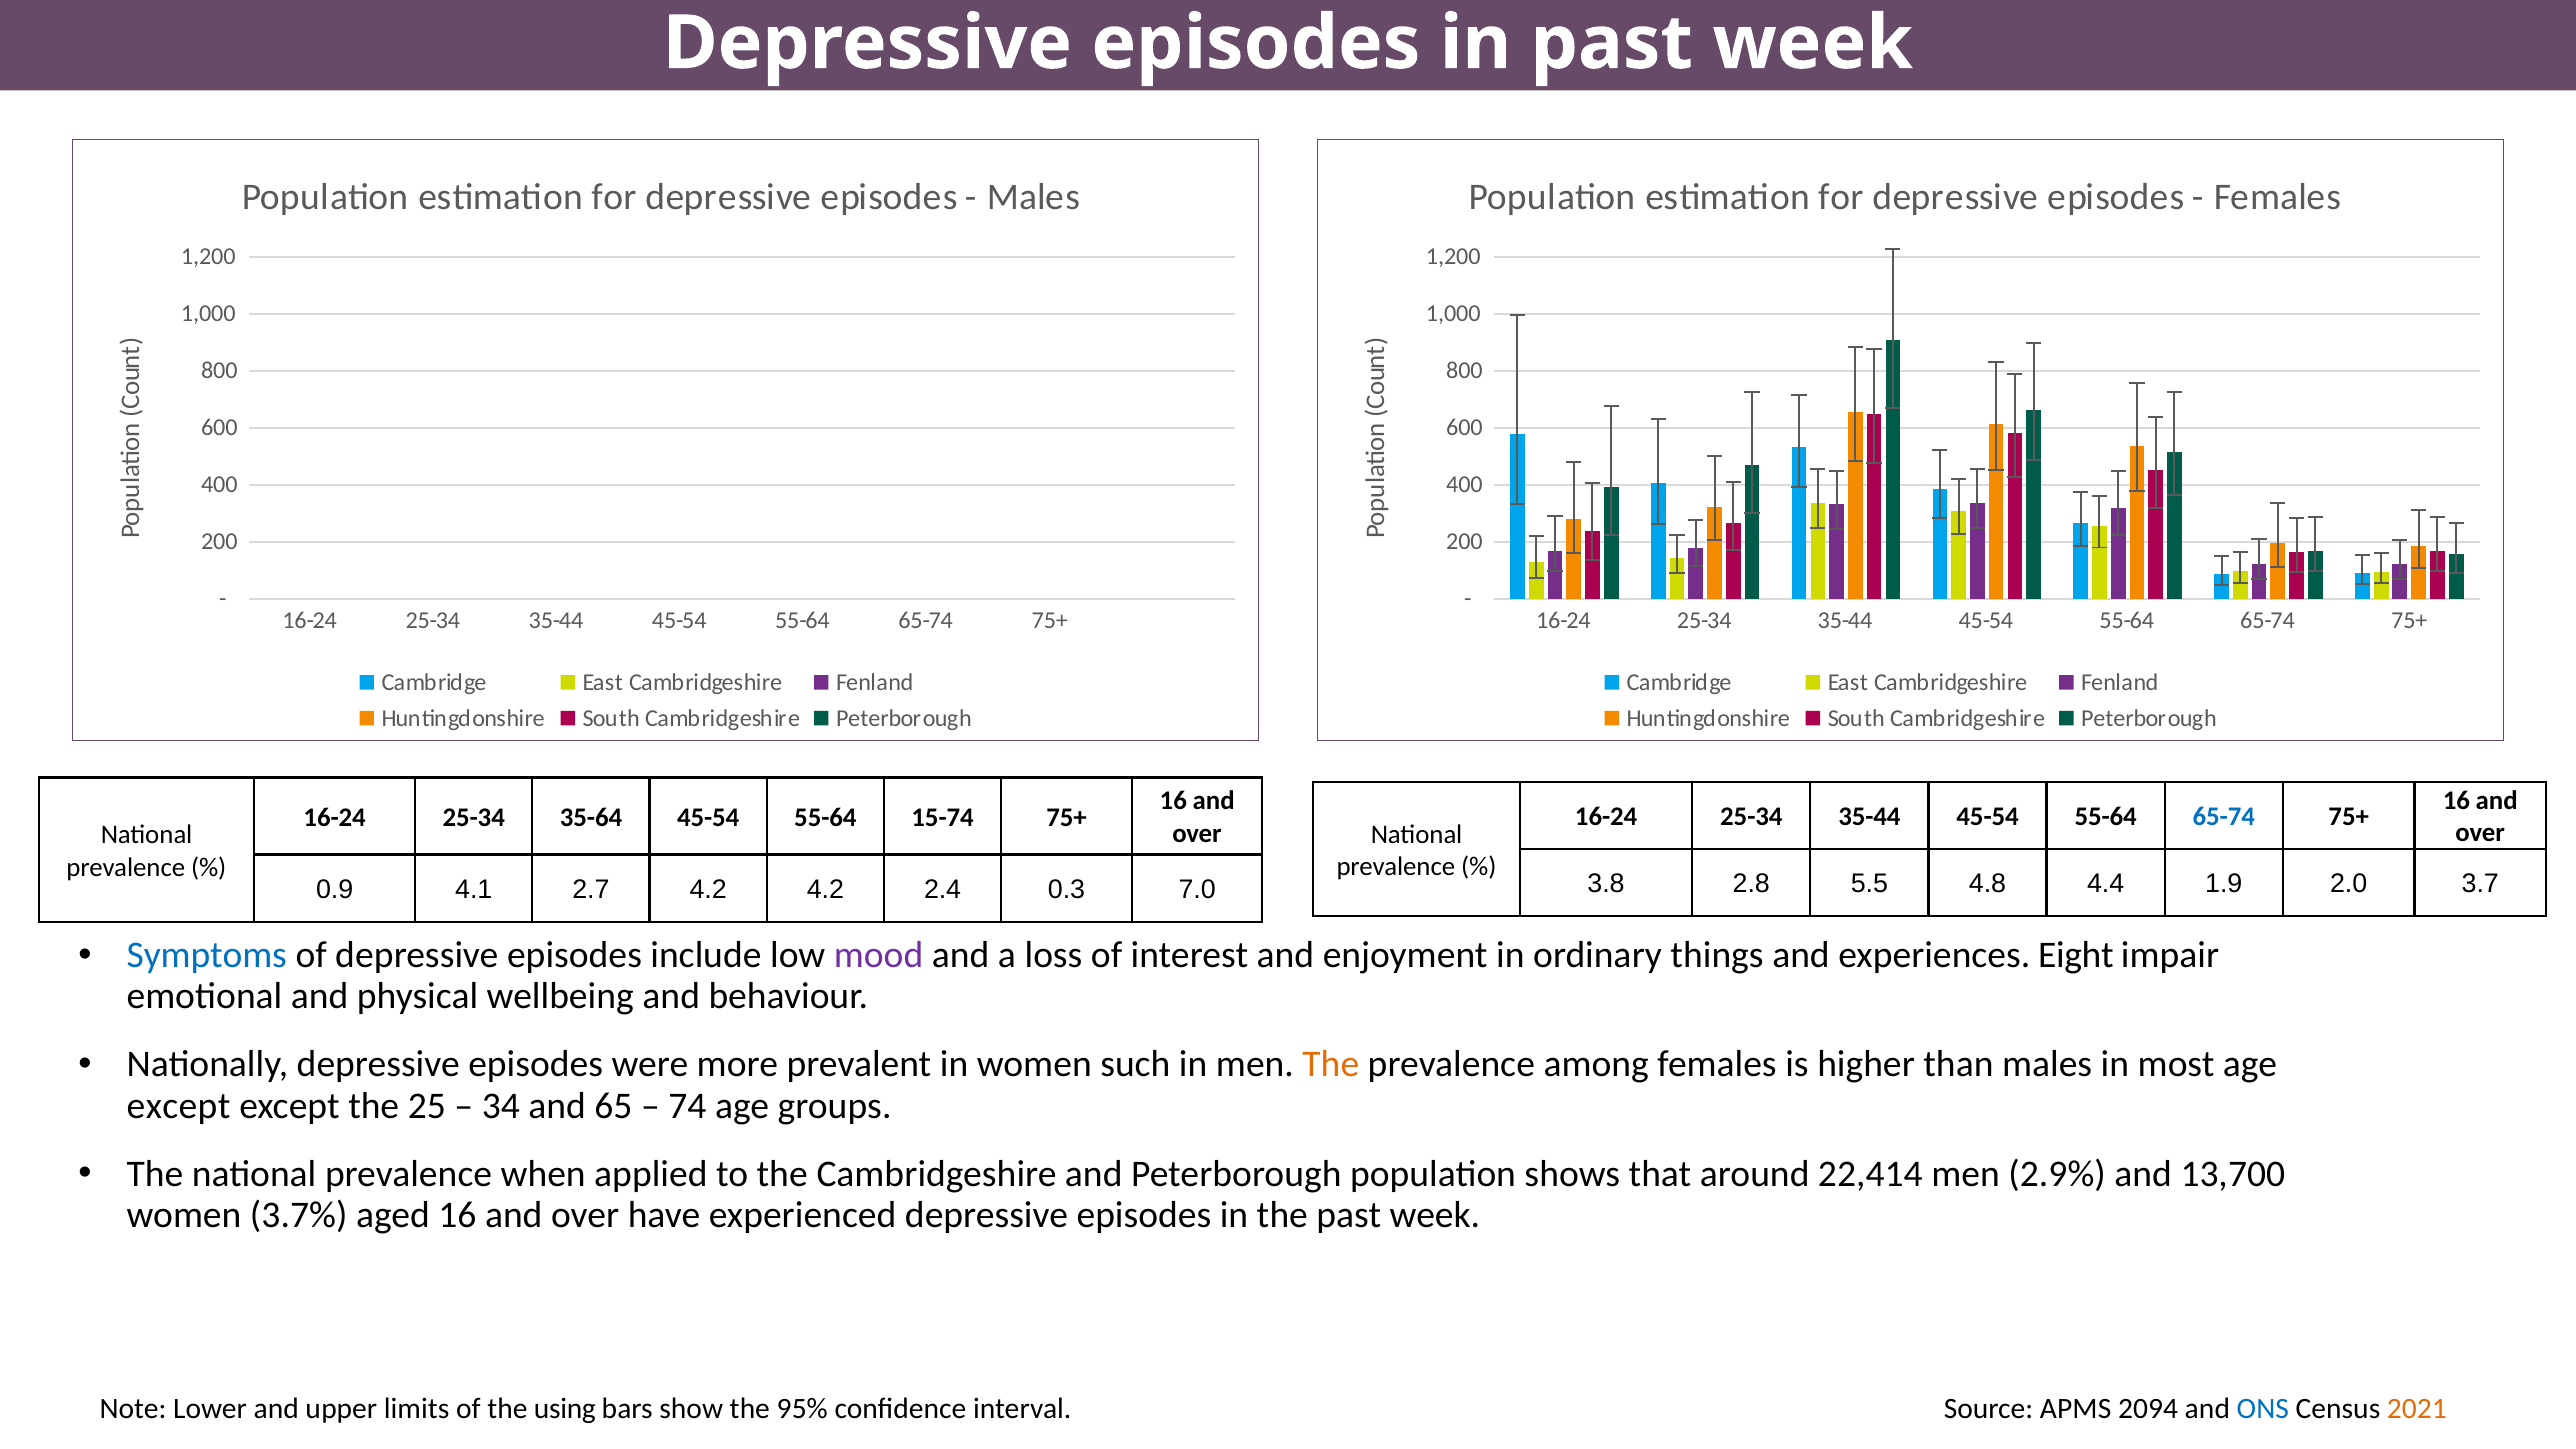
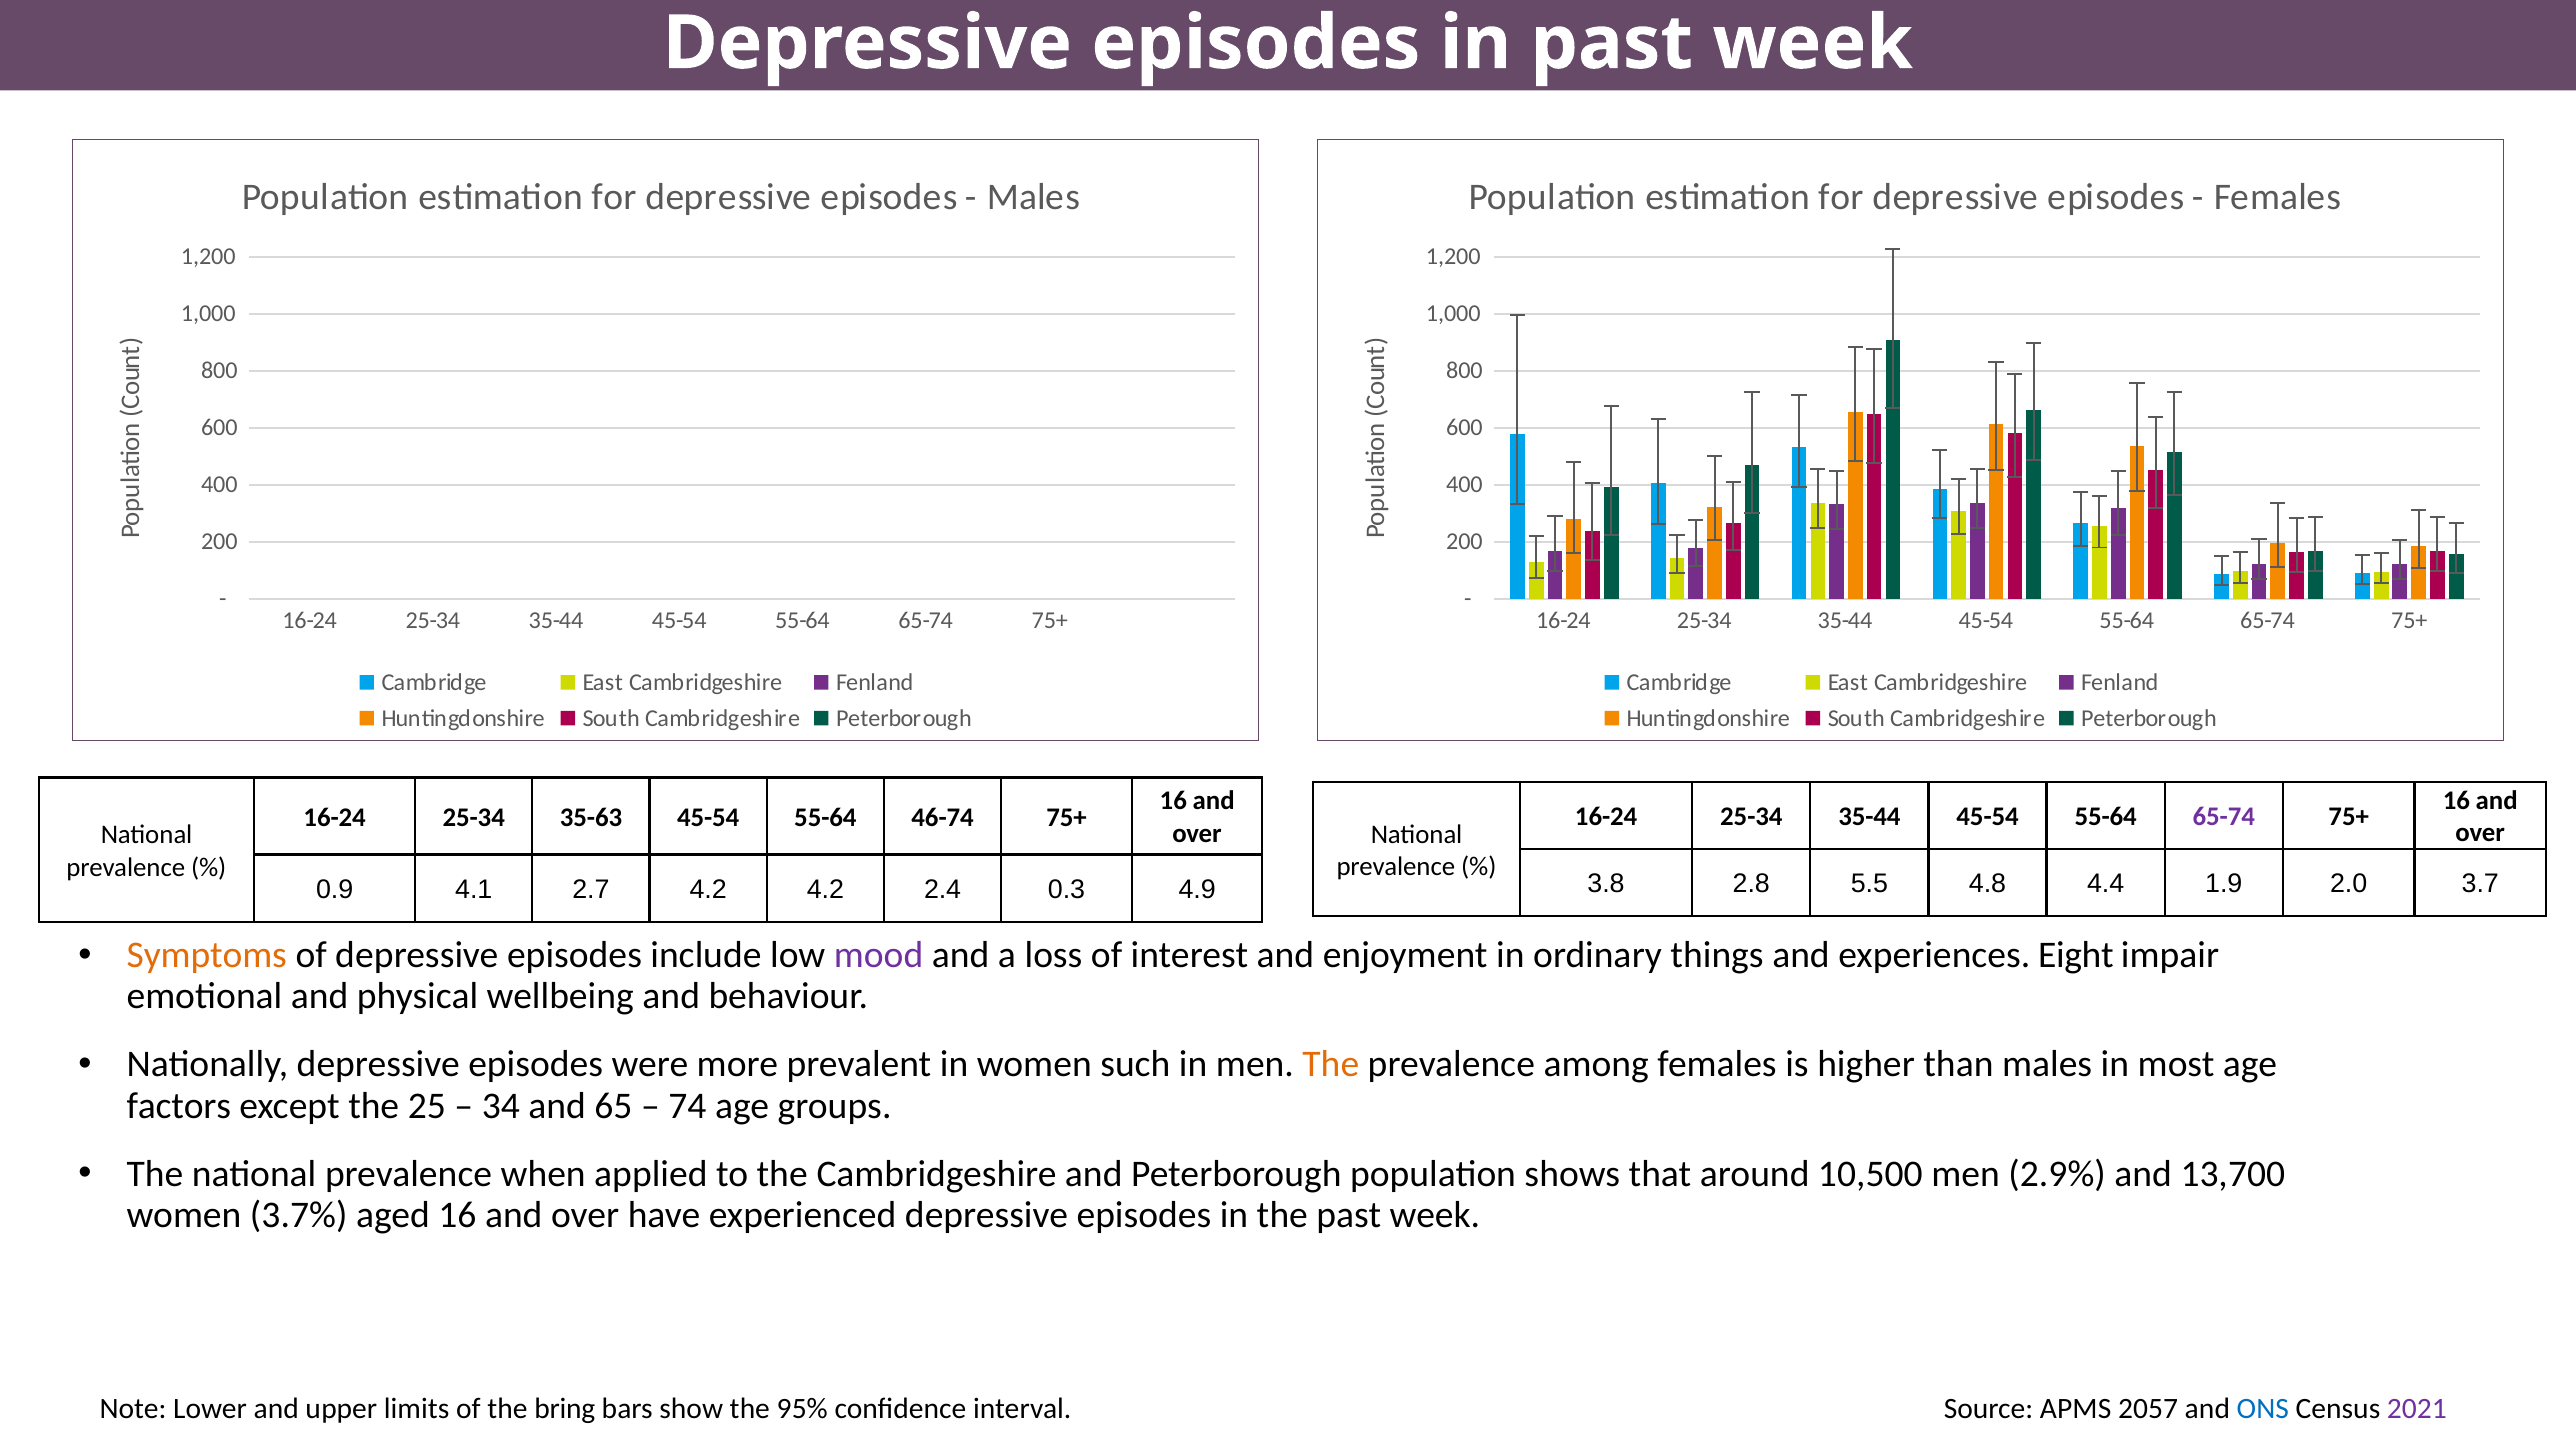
65-74 colour: blue -> purple (2224, 817)
35-64: 35-64 -> 35-63 (591, 817)
15-74: 15-74 -> 46-74 (943, 817)
7.0: 7.0 -> 4.9 (1197, 889)
Symptoms colour: blue -> orange (207, 955)
except: except -> factors (179, 1106)
22,414: 22,414 -> 10,500 (1870, 1174)
using: using -> bring (565, 1409)
2094: 2094 -> 2057 (2148, 1409)
2021 colour: orange -> purple (2417, 1409)
